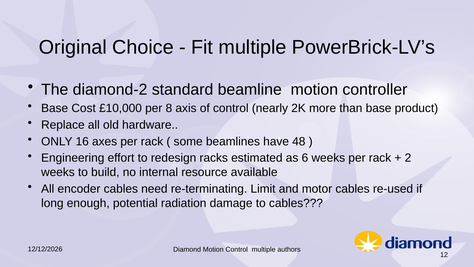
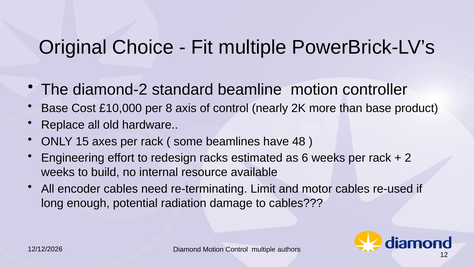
16: 16 -> 15 (82, 141)
